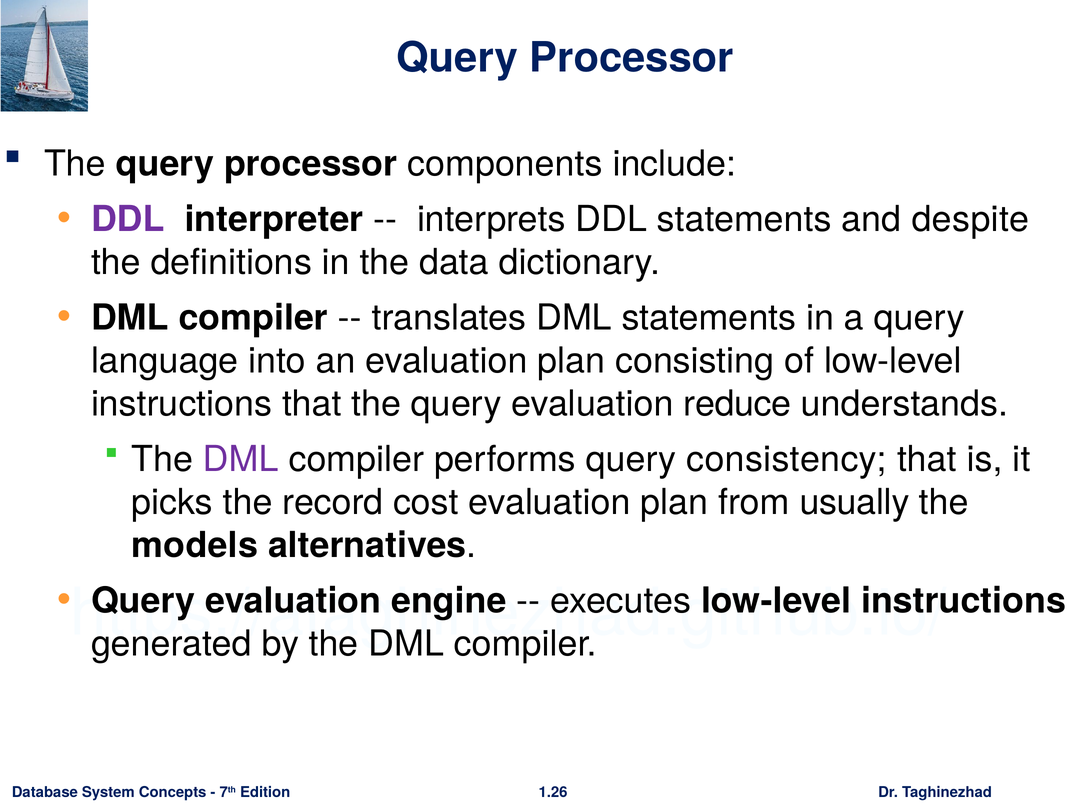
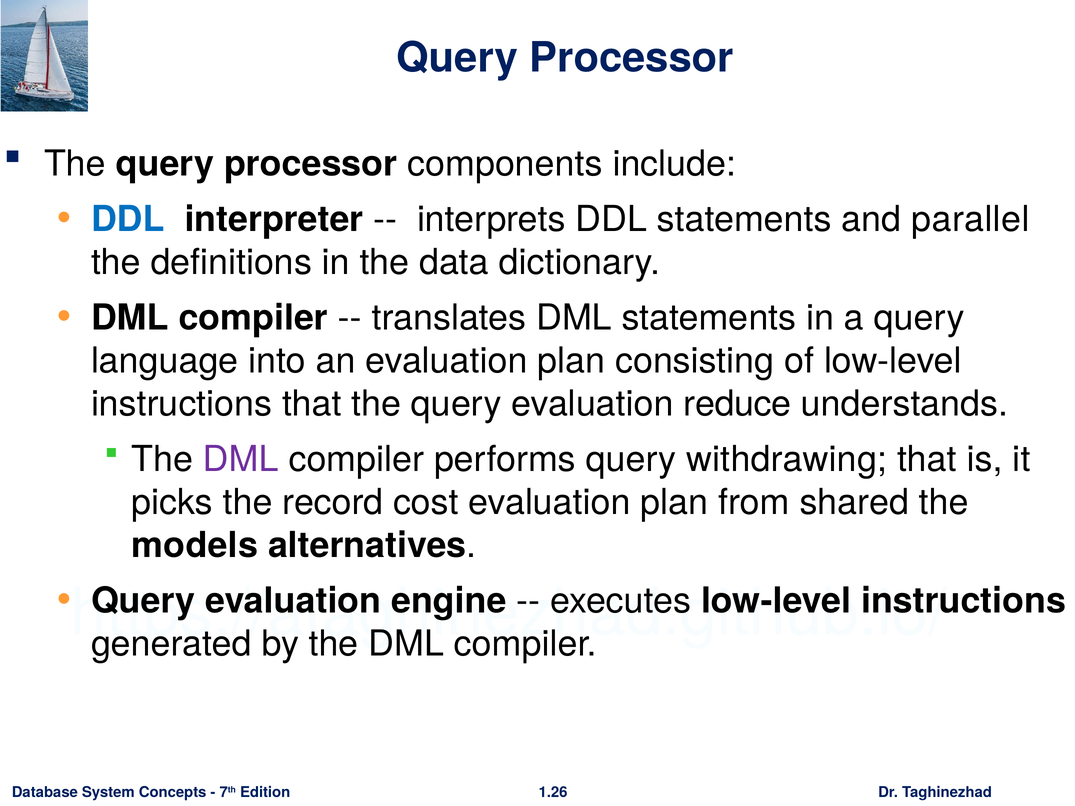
DDL colour: purple -> blue (128, 219)
despite: despite -> parallel (971, 219)
consistency: consistency -> withdrawing (787, 459)
usually: usually -> shared (854, 502)
